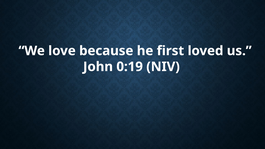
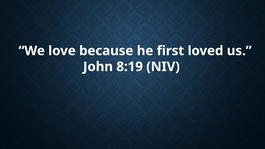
0:19: 0:19 -> 8:19 (130, 67)
